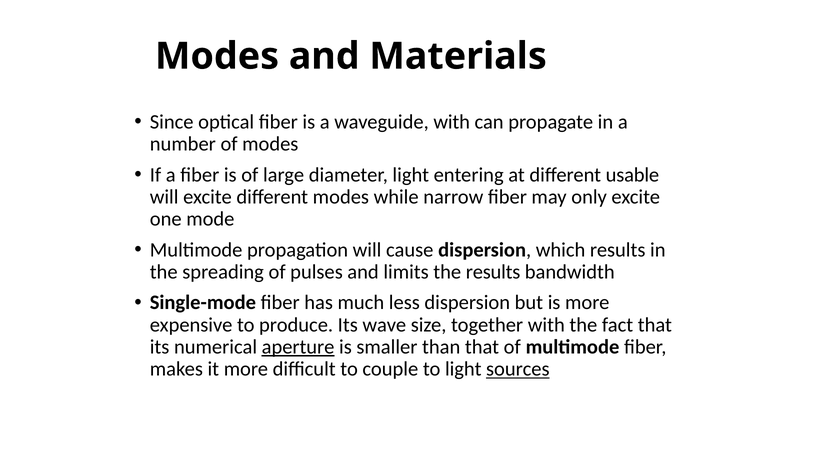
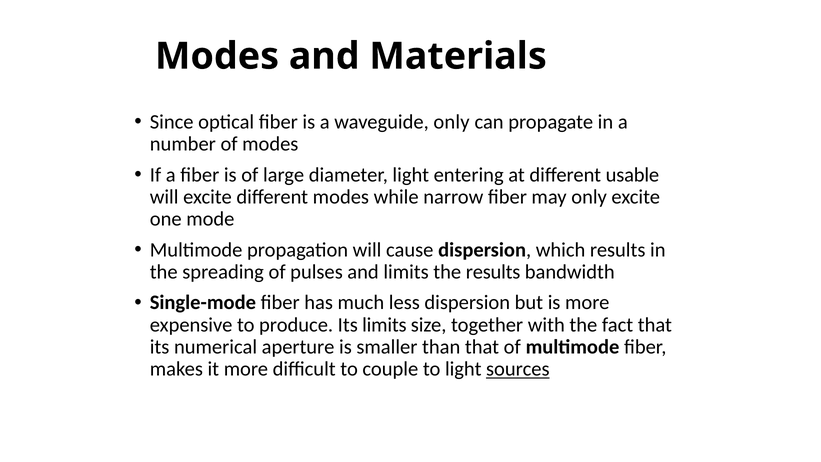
waveguide with: with -> only (452, 122)
Its wave: wave -> limits (384, 325)
aperture underline: present -> none (298, 347)
